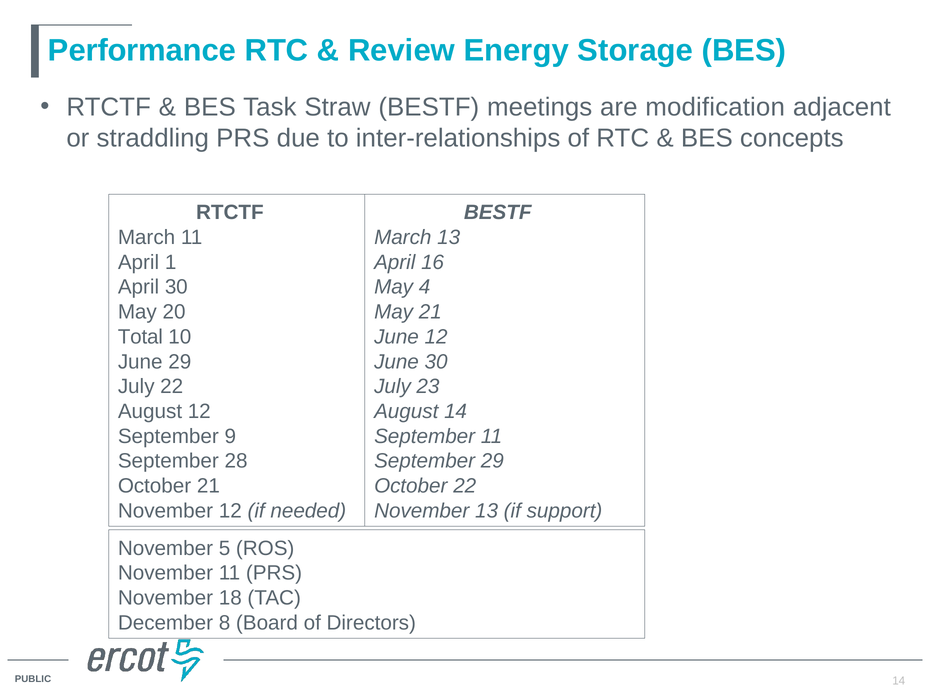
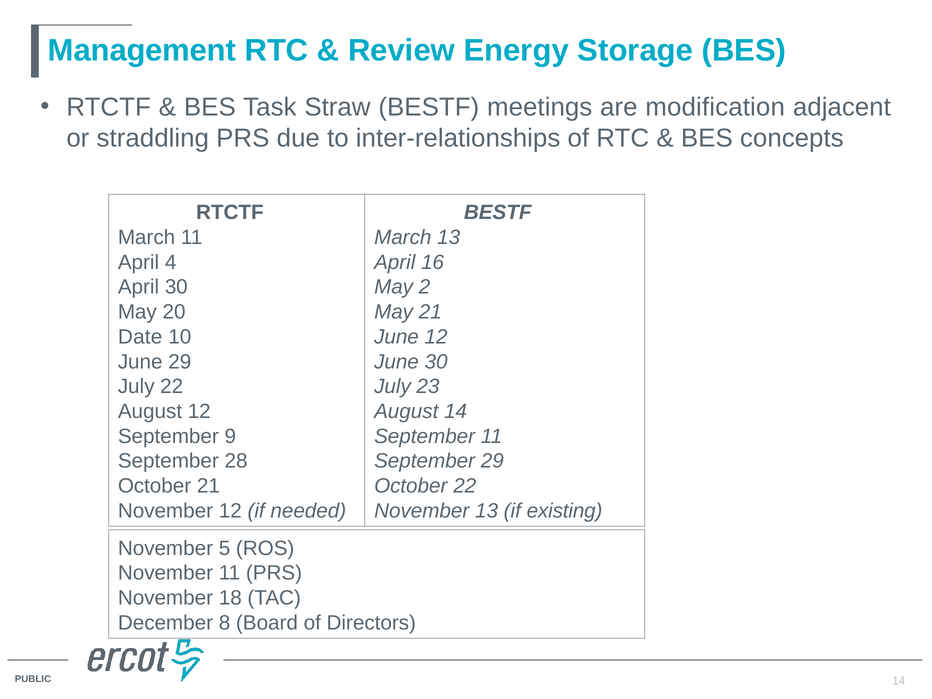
Performance: Performance -> Management (142, 50)
1: 1 -> 4 (171, 262)
4: 4 -> 2 (425, 287)
Total: Total -> Date (140, 337)
support: support -> existing (565, 511)
